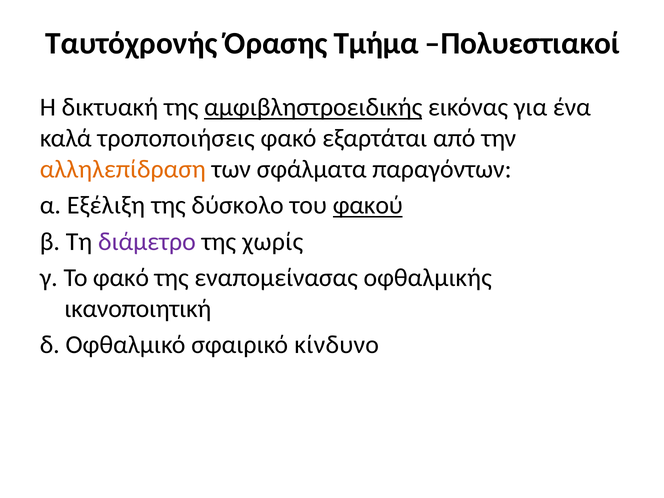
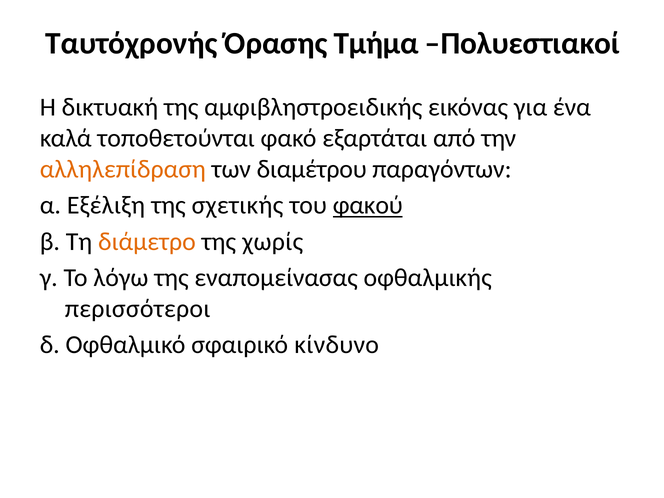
αμφιβληστροειδικής underline: present -> none (313, 107)
τροποποιήσεις: τροποποιήσεις -> τοποθετούνται (176, 138)
σφάλματα: σφάλματα -> διαμέτρου (312, 169)
δύσκολο: δύσκολο -> σχετικής (237, 205)
διάμετρο colour: purple -> orange (147, 242)
Το φακό: φακό -> λόγω (121, 278)
ικανοποιητική: ικανοποιητική -> περισσότεροι (138, 309)
